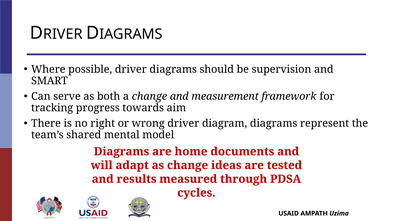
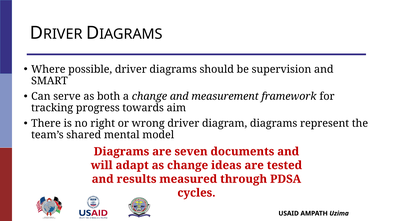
home: home -> seven (191, 152)
